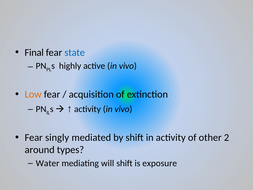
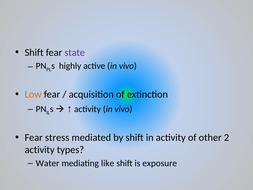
Final: Final -> Shift (34, 52)
state colour: blue -> purple (75, 52)
singly: singly -> stress (57, 137)
around: around -> activity (40, 150)
will: will -> like (108, 163)
